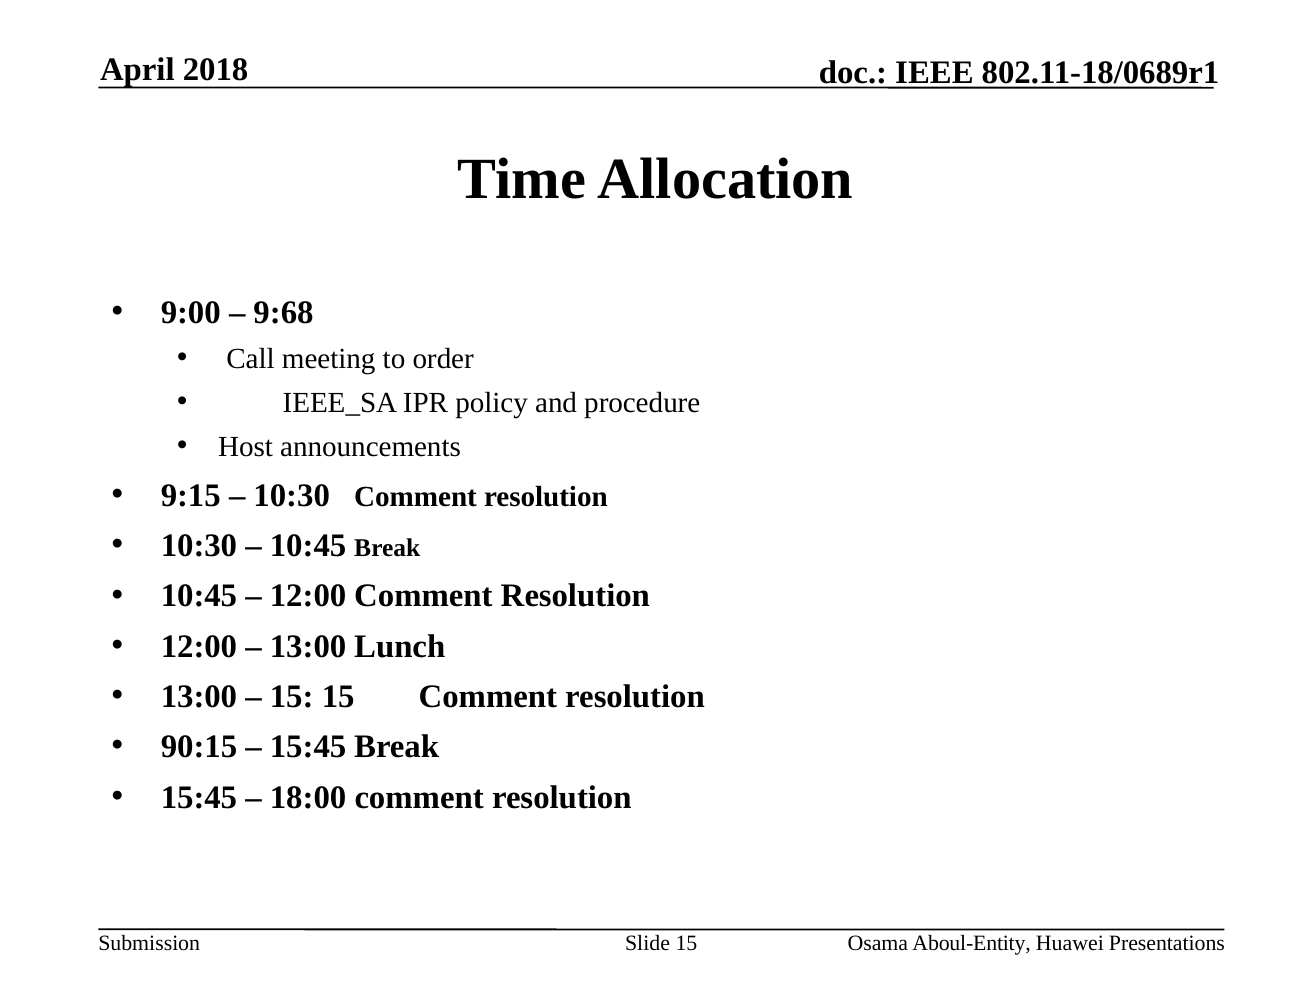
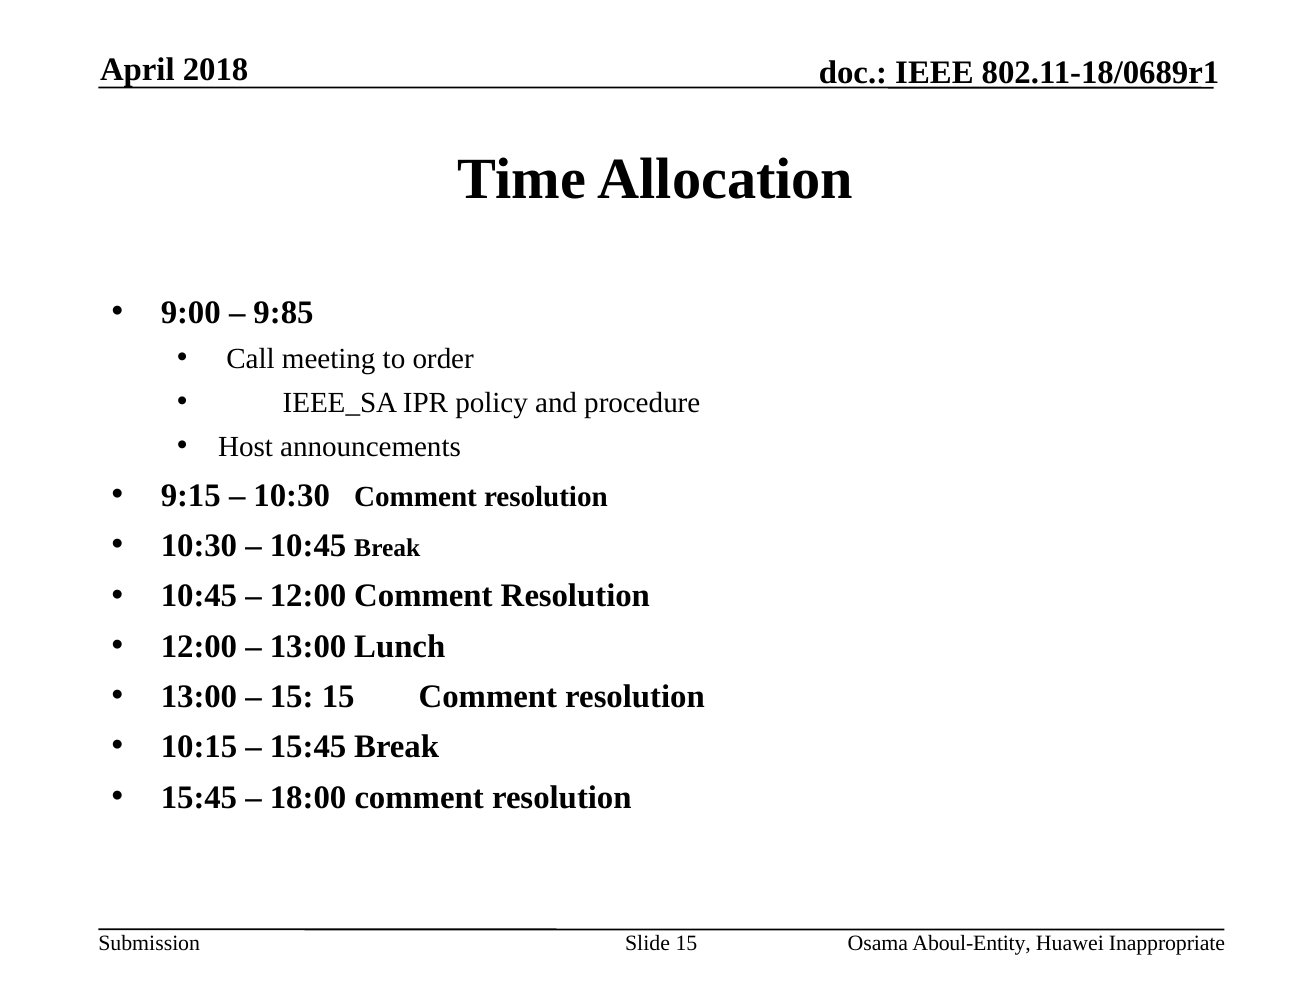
9:68: 9:68 -> 9:85 (284, 313)
90:15: 90:15 -> 10:15 (199, 747)
Presentations: Presentations -> Inappropriate (1167, 944)
